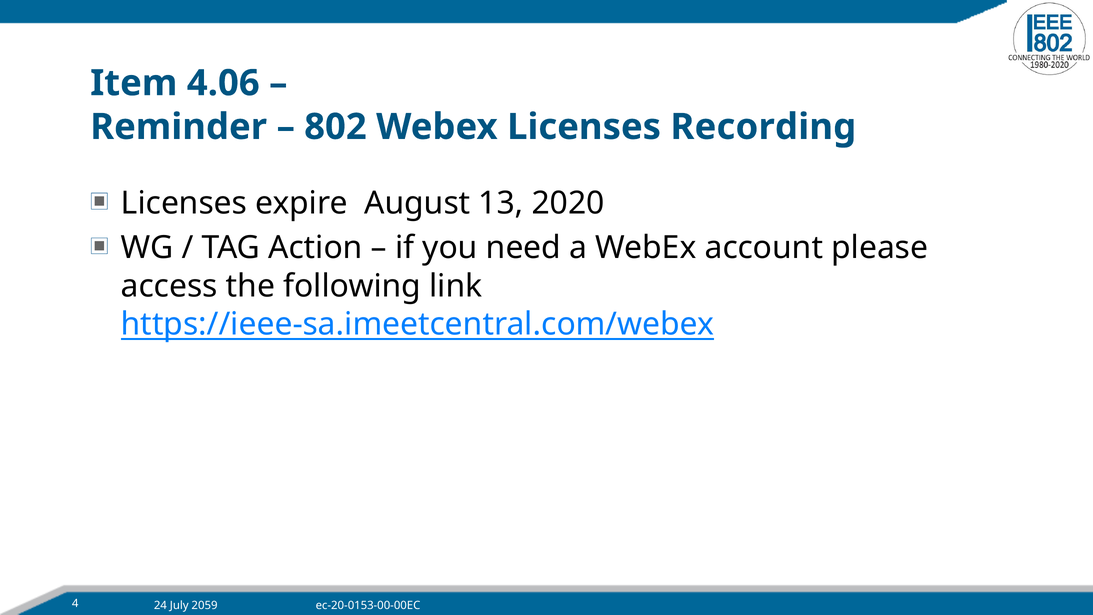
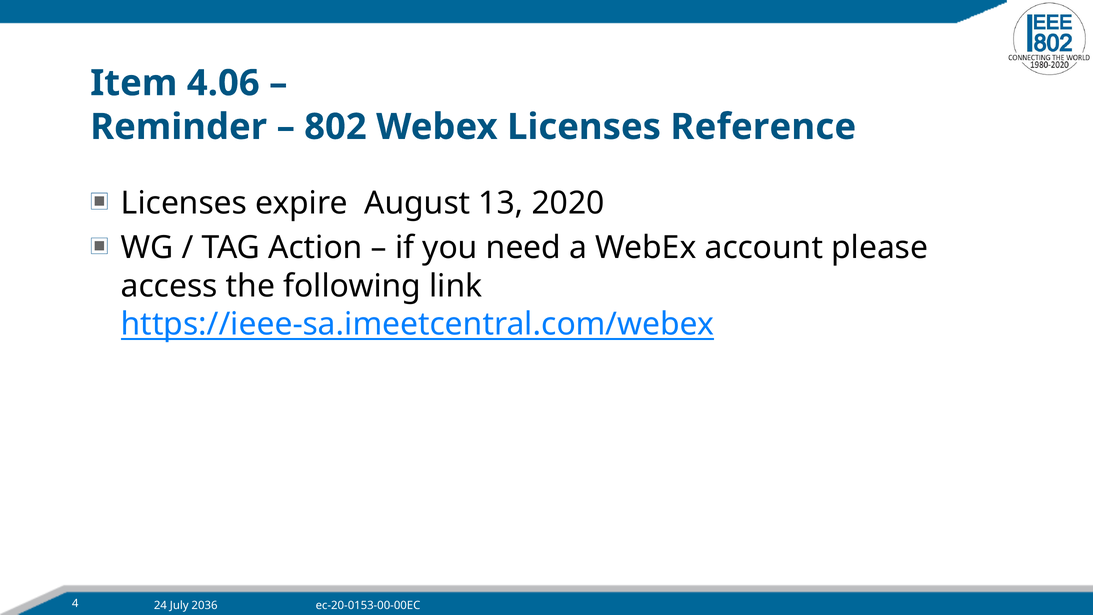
Recording: Recording -> Reference (763, 127)
2059: 2059 -> 2036 (205, 605)
